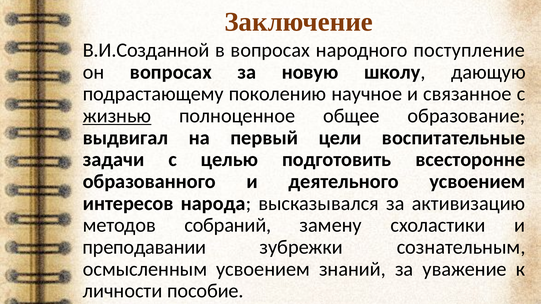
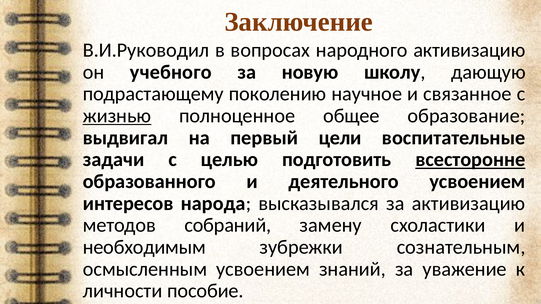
В.И.Созданной: В.И.Созданной -> В.И.Руководил (146, 50)
народного поступление: поступление -> активизацию (469, 50)
он вопросах: вопросах -> учебного (171, 72)
всесторонне underline: none -> present (470, 160)
преподавании: преподавании -> необходимым (144, 247)
